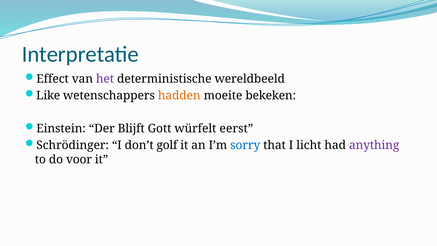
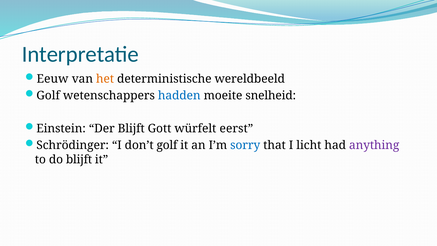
Effect: Effect -> Eeuw (52, 79)
het colour: purple -> orange (105, 79)
Like: Like -> Golf (48, 95)
hadden colour: orange -> blue (179, 95)
bekeken: bekeken -> snelheid (271, 95)
do voor: voor -> blijft (79, 159)
